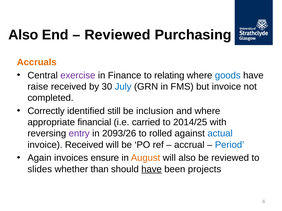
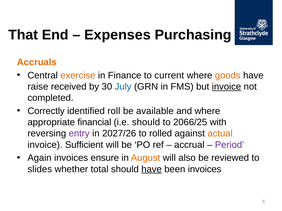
Also: Also -> That (23, 35)
Reviewed: Reviewed -> Expenses (117, 35)
exercise colour: purple -> orange (78, 76)
relating: relating -> current (169, 76)
goods colour: blue -> orange (228, 76)
invoice underline: none -> present (226, 87)
still: still -> roll (114, 111)
inclusion: inclusion -> available (155, 111)
i.e carried: carried -> should (146, 123)
2014/25: 2014/25 -> 2066/25 (190, 123)
2093/26: 2093/26 -> 2027/26 (119, 134)
actual colour: blue -> orange (220, 134)
invoice Received: Received -> Sufficient (84, 145)
Period colour: blue -> purple (230, 145)
than: than -> total (100, 170)
been projects: projects -> invoices (205, 170)
